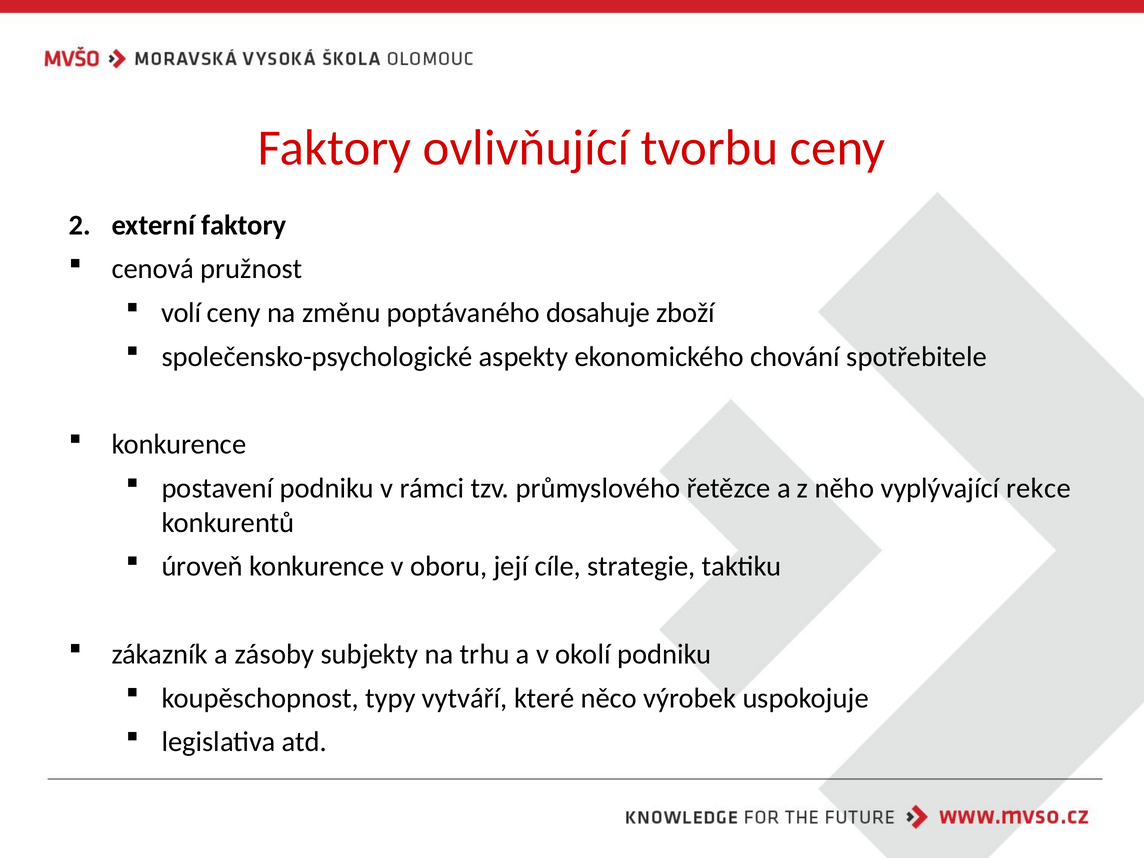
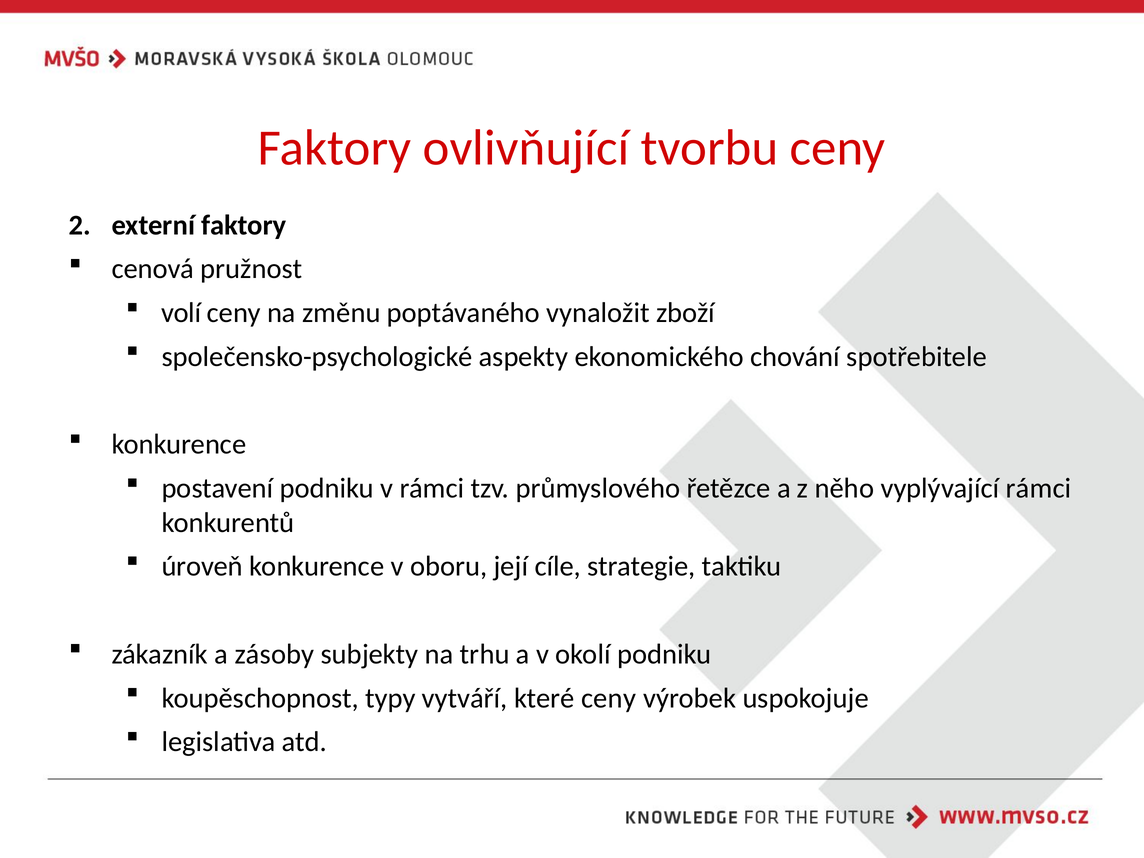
dosahuje: dosahuje -> vynaložit (598, 313)
vyplývající rekce: rekce -> rámci (1039, 488)
které něco: něco -> ceny (609, 698)
